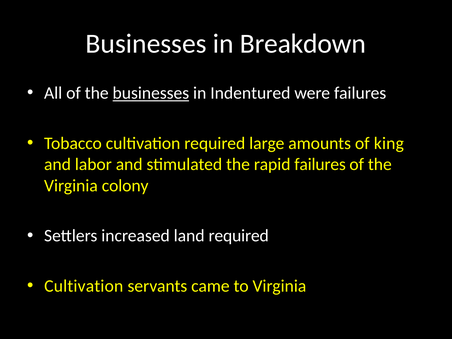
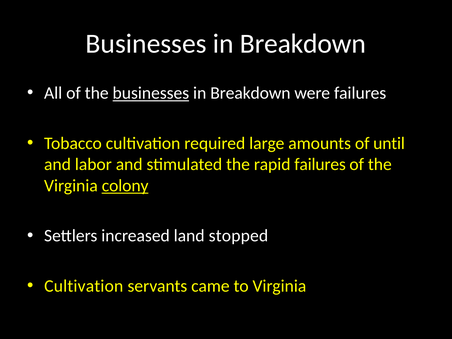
Indentured: Indentured -> Breakdown (250, 93)
king: king -> until (389, 143)
colony underline: none -> present (125, 186)
land required: required -> stopped (238, 236)
